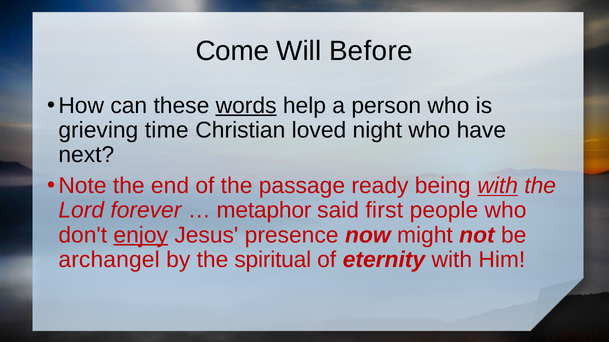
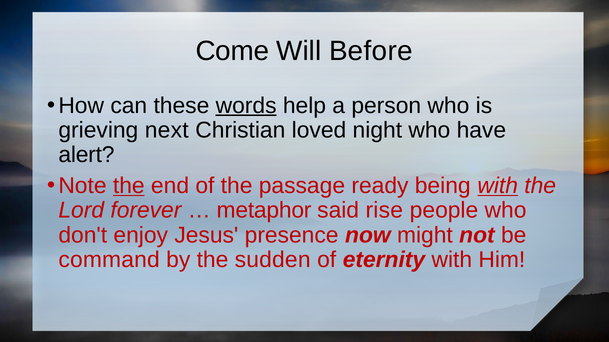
time: time -> next (167, 130)
next: next -> alert (86, 155)
the underline: none -> present (129, 186)
first: first -> rise (384, 211)
enjoy underline: present -> none (141, 235)
archangel: archangel -> command (109, 260)
spiritual: spiritual -> sudden (273, 260)
